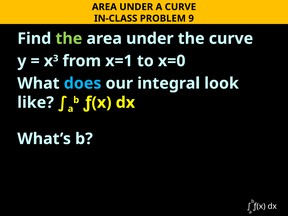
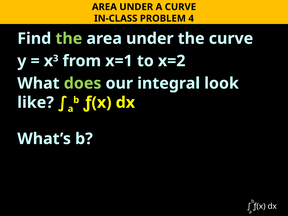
9: 9 -> 4 (191, 18)
x=0: x=0 -> x=2 (172, 61)
does colour: light blue -> light green (83, 83)
